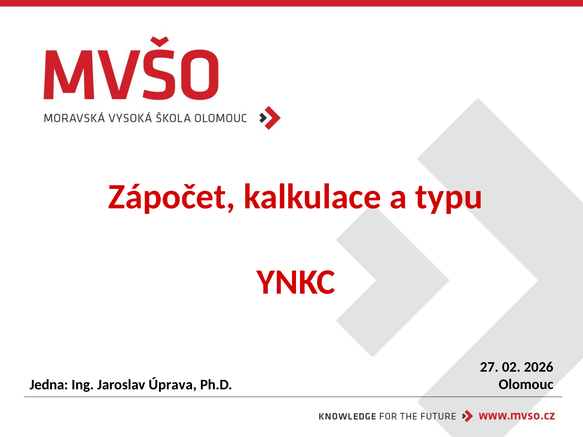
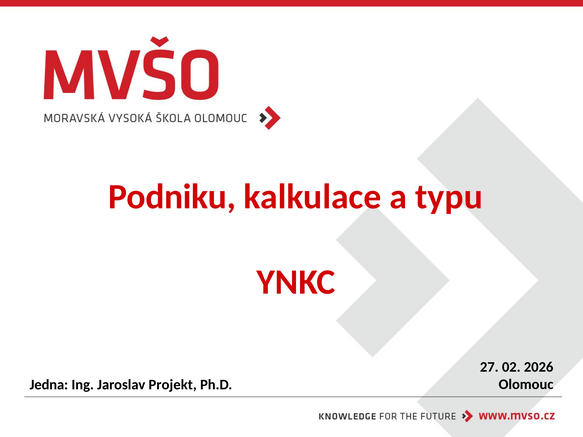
Zápočet: Zápočet -> Podniku (172, 197)
Úprava: Úprava -> Projekt (173, 385)
